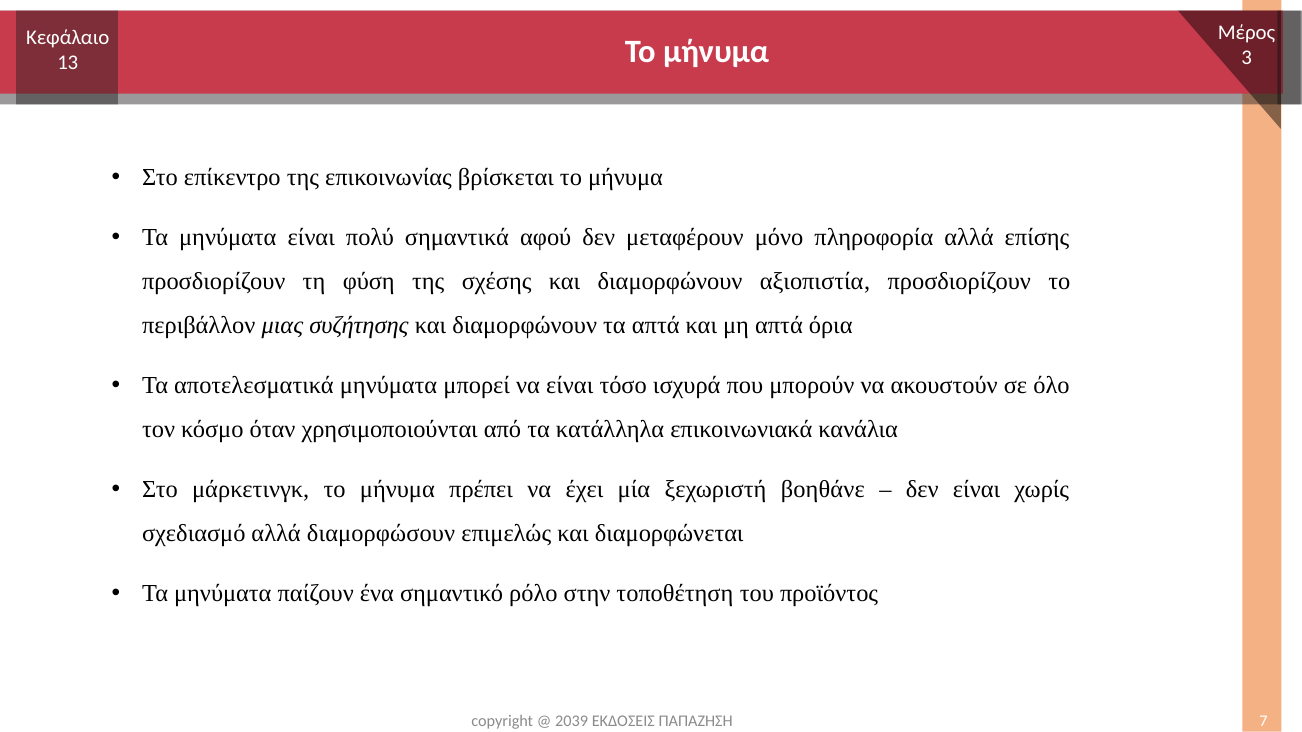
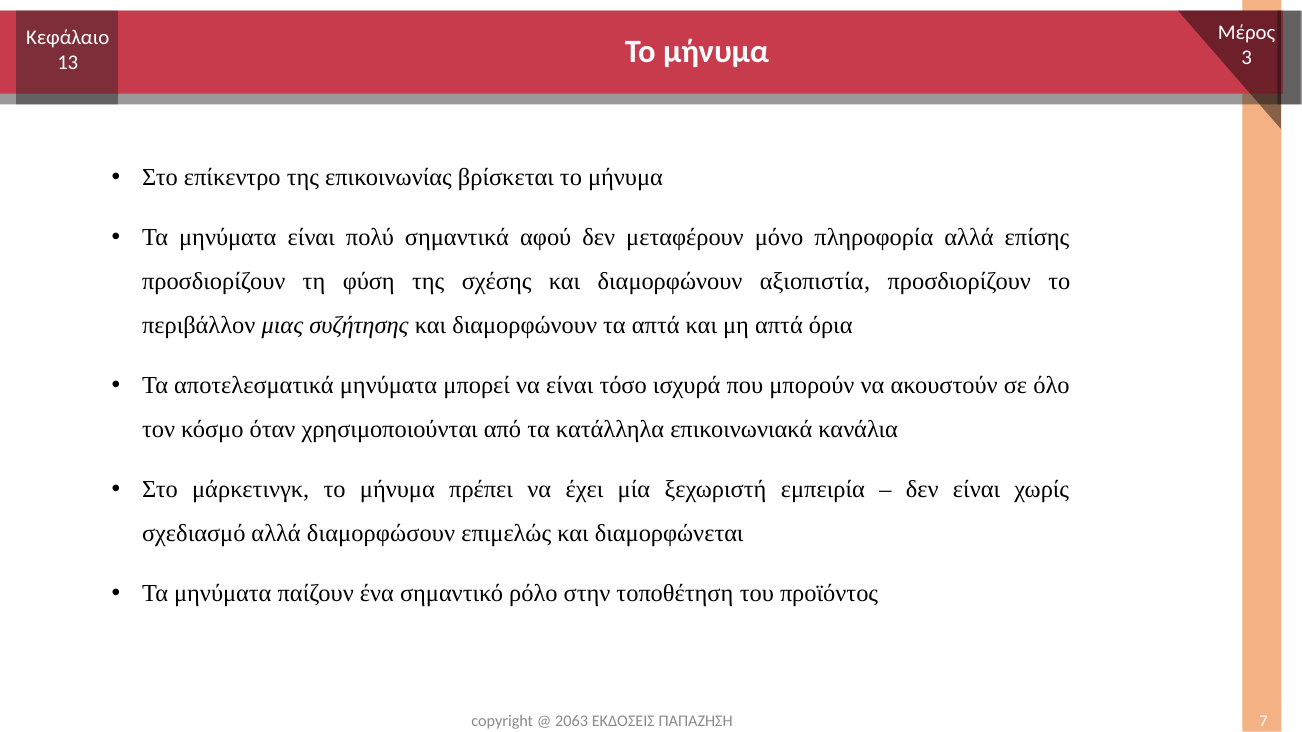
βοηθάνε: βοηθάνε -> εμπειρία (823, 490)
2039: 2039 -> 2063 (572, 721)
